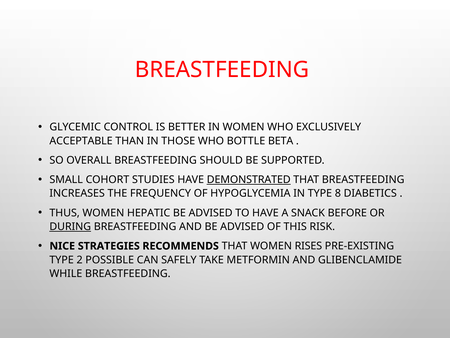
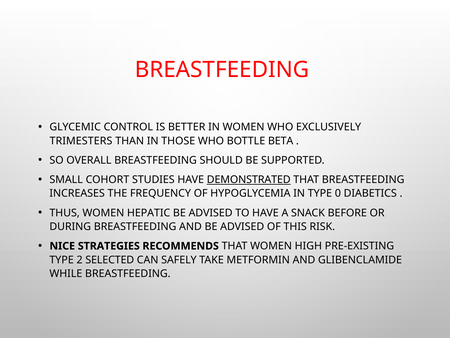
ACCEPTABLE: ACCEPTABLE -> TRIMESTERS (81, 141)
8: 8 -> 0 (338, 193)
DURING underline: present -> none (70, 226)
RISES: RISES -> HIGH (308, 246)
POSSIBLE: POSSIBLE -> SELECTED (110, 259)
